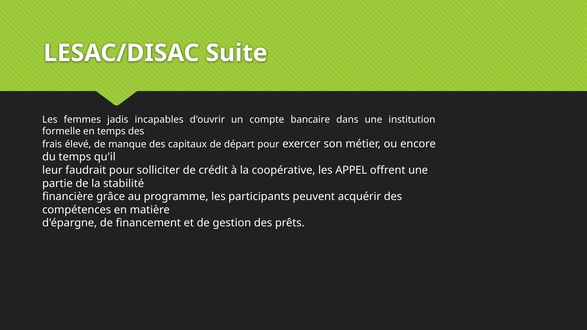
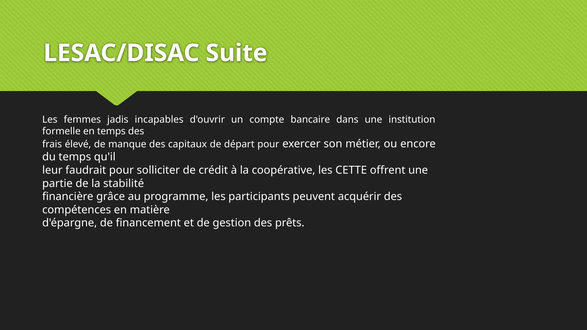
APPEL: APPEL -> CETTE (351, 170)
